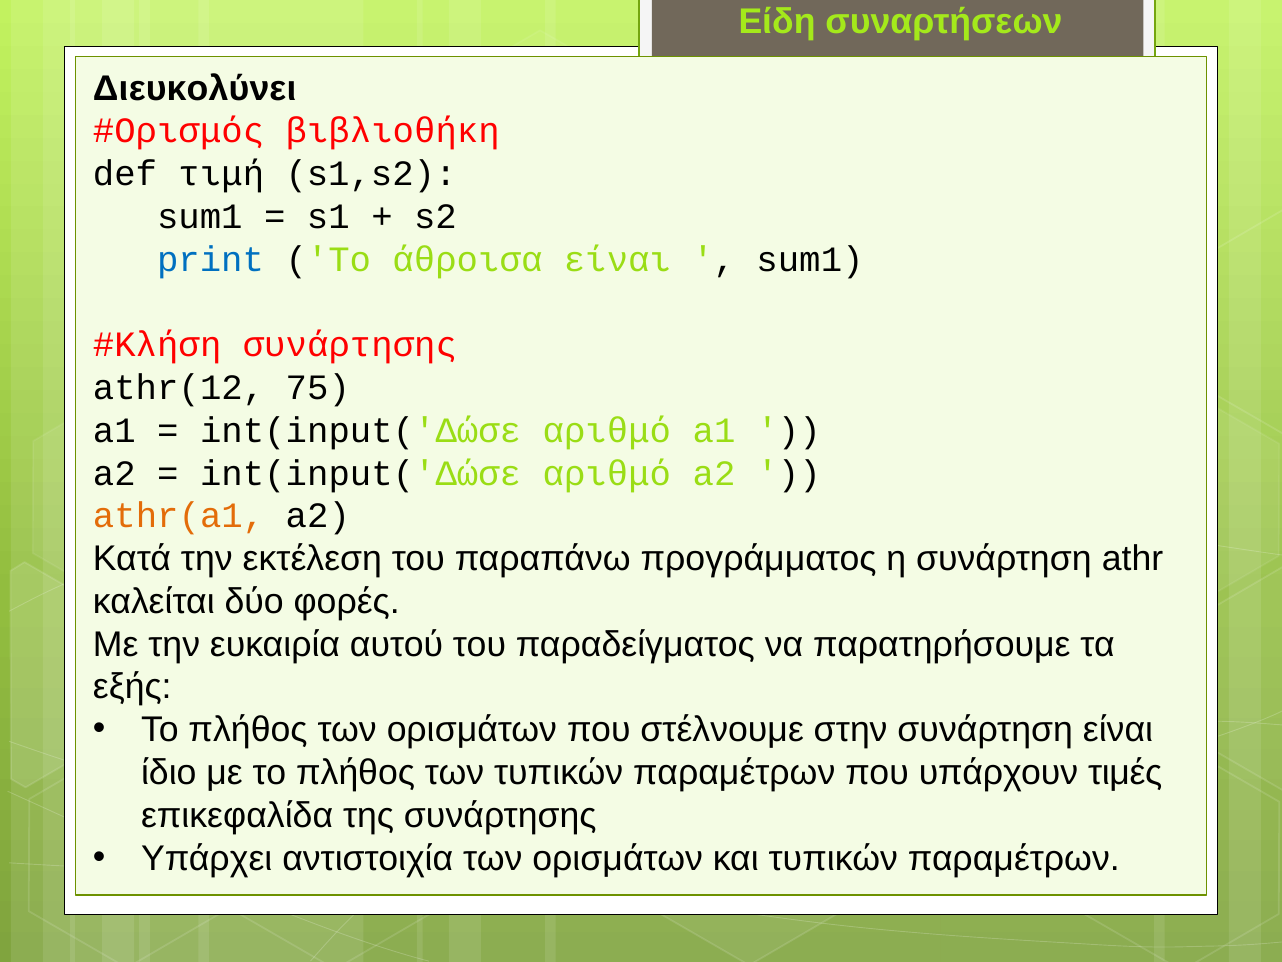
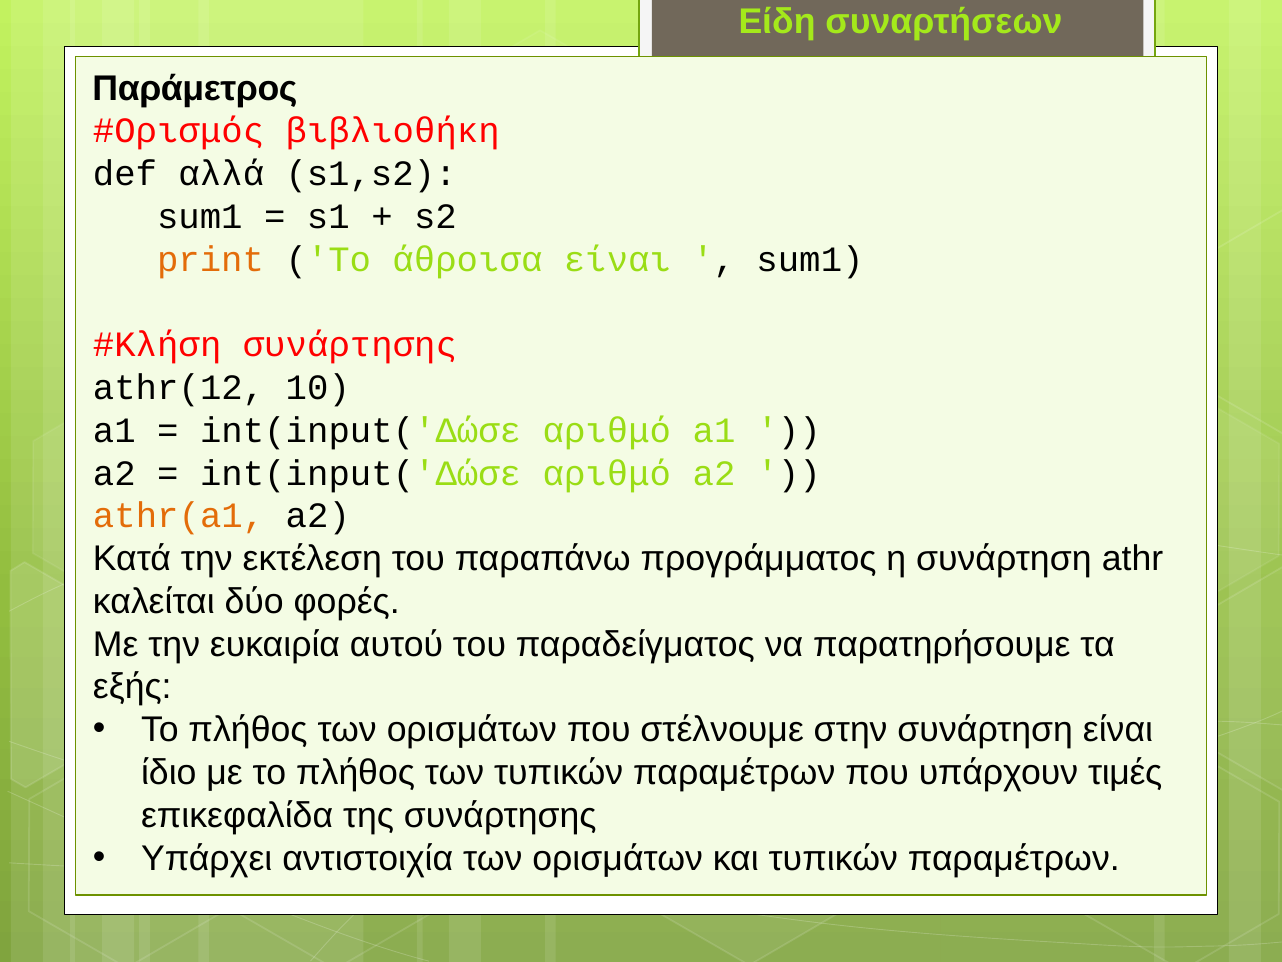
Διευκολύνει: Διευκολύνει -> Παράμετρος (195, 88)
τιμή: τιμή -> αλλά (221, 174)
print colour: blue -> orange (211, 259)
75: 75 -> 10 (318, 388)
